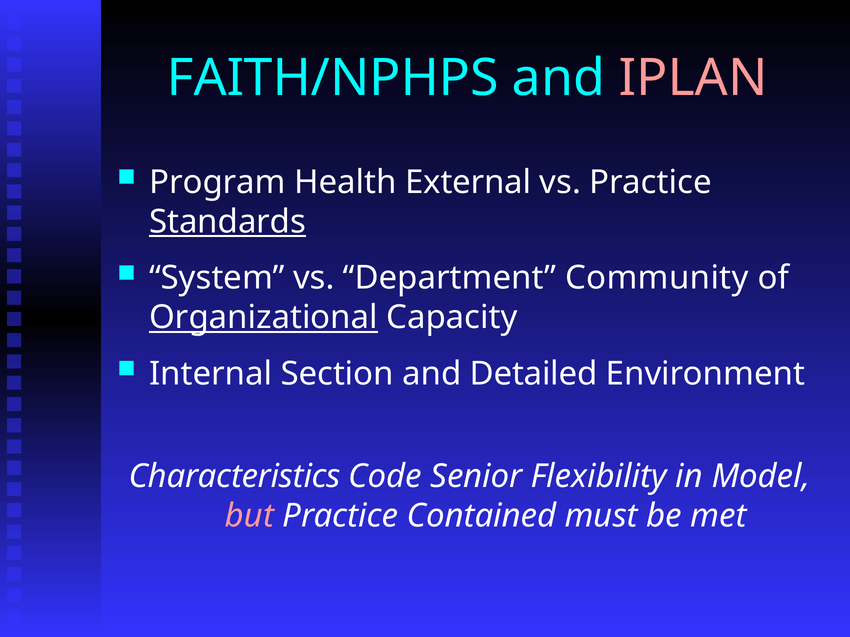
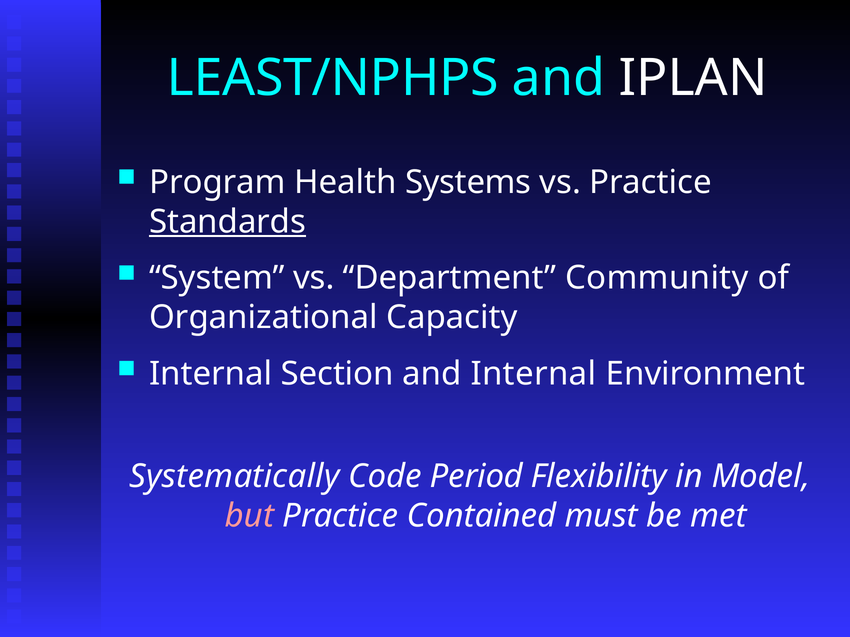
FAITH/NPHPS: FAITH/NPHPS -> LEAST/NPHPS (333, 78)
IPLAN colour: pink -> white (693, 78)
External: External -> Systems (468, 182)
Organizational underline: present -> none (263, 318)
and Detailed: Detailed -> Internal (533, 374)
Characteristics: Characteristics -> Systematically (234, 477)
Senior: Senior -> Period (476, 477)
